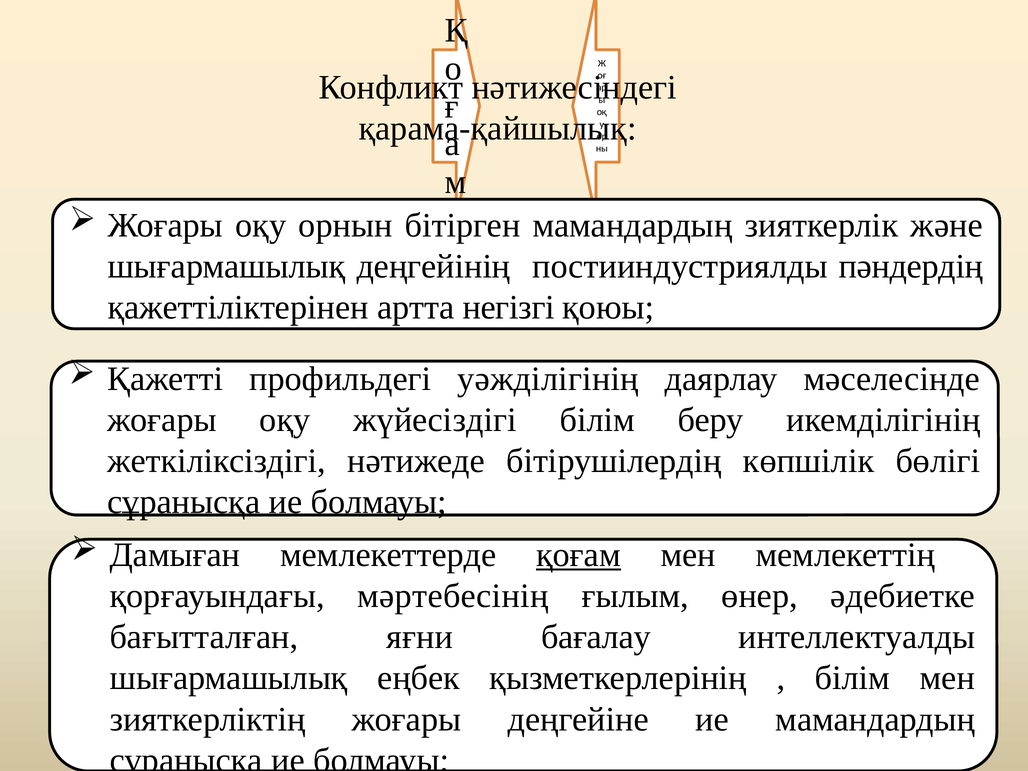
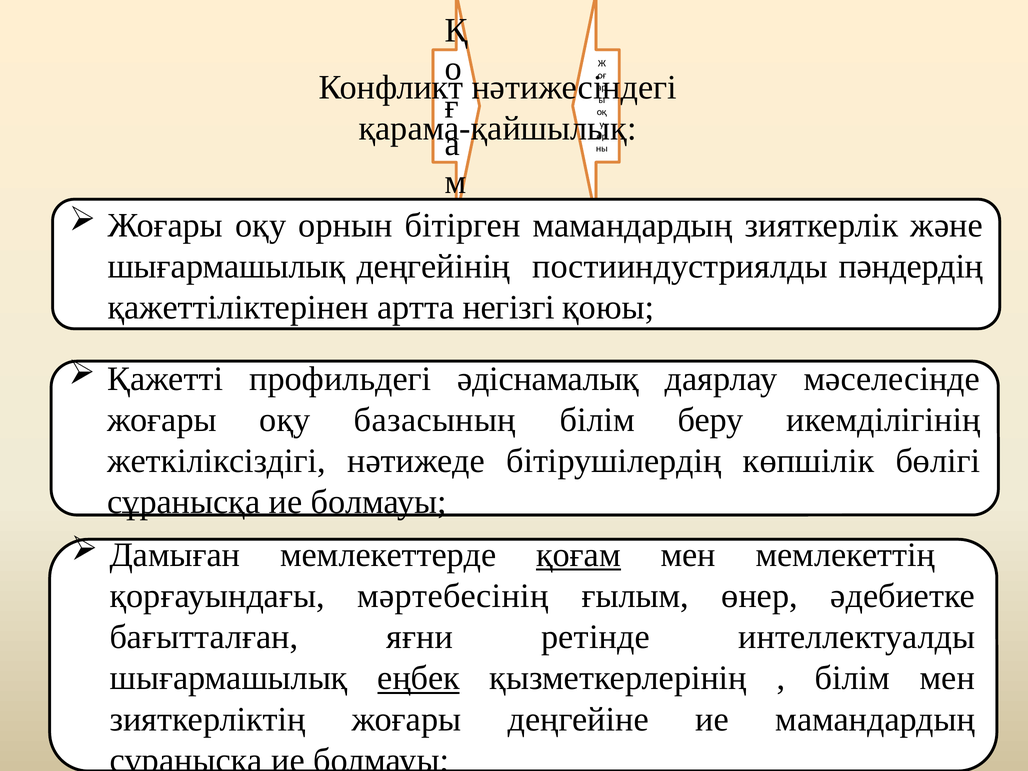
уәжділігінің: уәжділігінің -> әдіснамалық (548, 379)
жүйесіздігі: жүйесіздігі -> базасының (435, 420)
бағалау: бағалау -> ретінде (596, 637)
еңбек underline: none -> present (419, 678)
